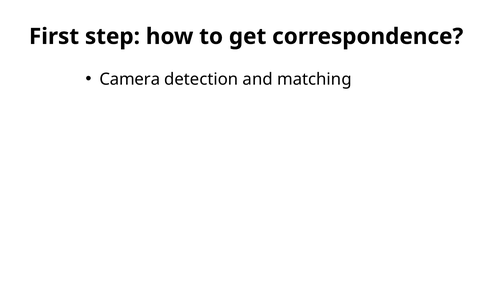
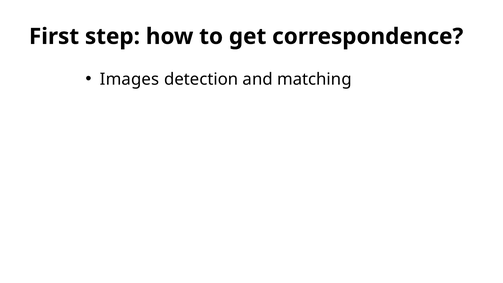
Camera: Camera -> Images (130, 79)
